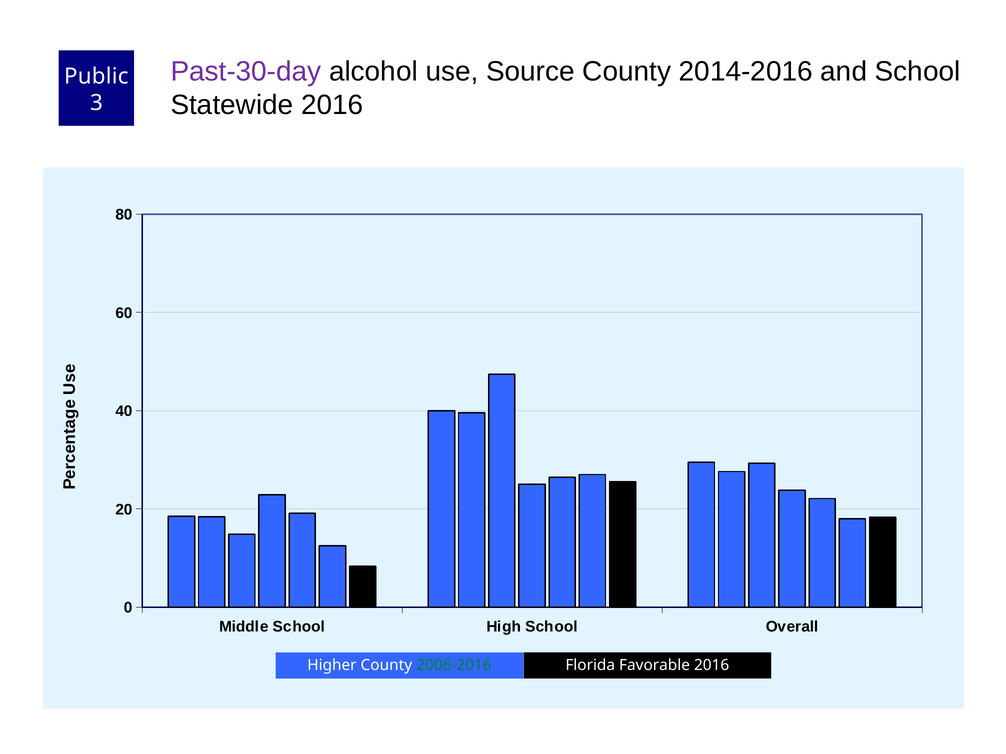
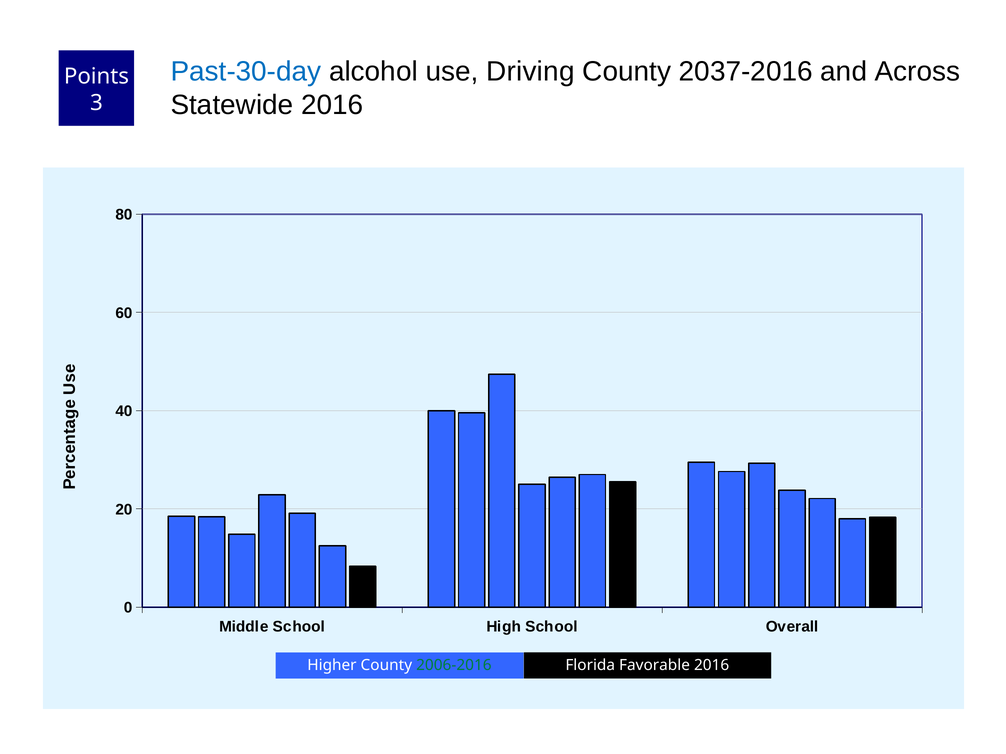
Past-30-day colour: purple -> blue (246, 72)
Source: Source -> Driving (530, 72)
2014-2016: 2014-2016 -> 2037-2016 (746, 72)
and School: School -> Across (918, 72)
Public: Public -> Points (96, 76)
